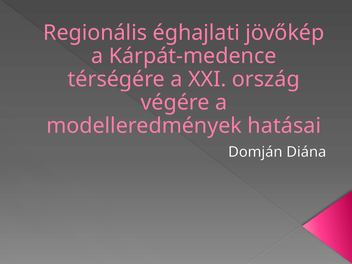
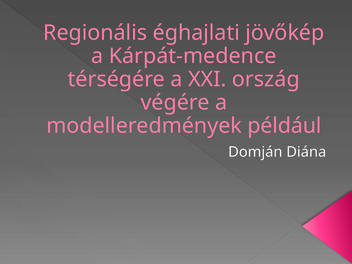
hatásai: hatásai -> például (284, 126)
